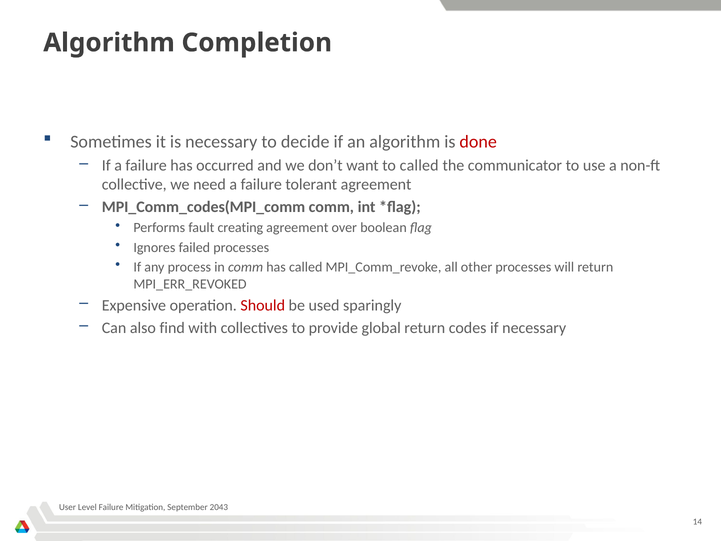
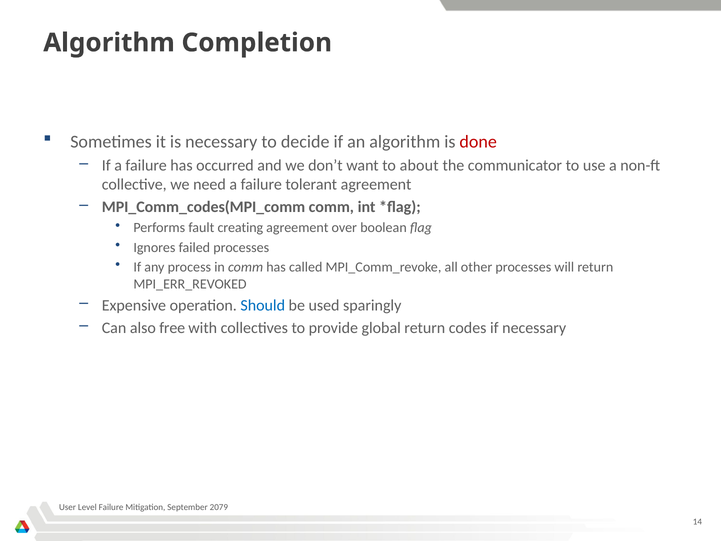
to called: called -> about (419, 165)
Should colour: red -> blue (263, 305)
find: find -> free (172, 328)
2043: 2043 -> 2079 (219, 507)
